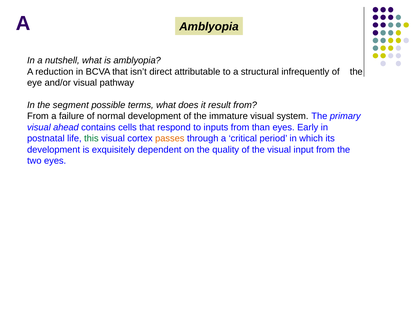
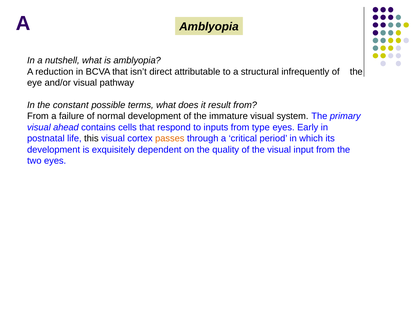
segment: segment -> constant (71, 105)
than: than -> type (261, 127)
this colour: green -> black (91, 138)
